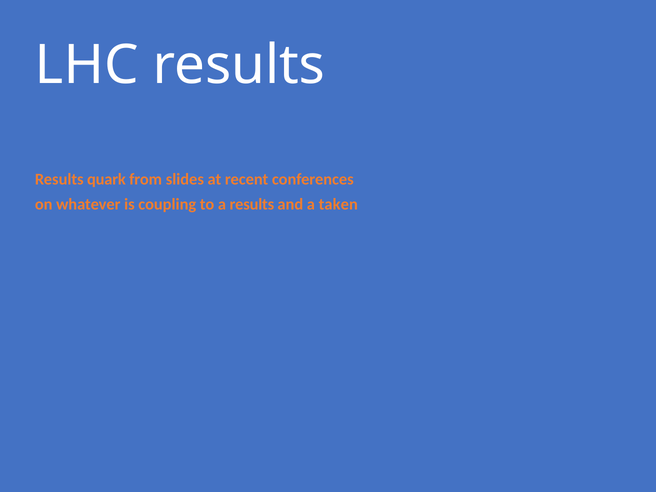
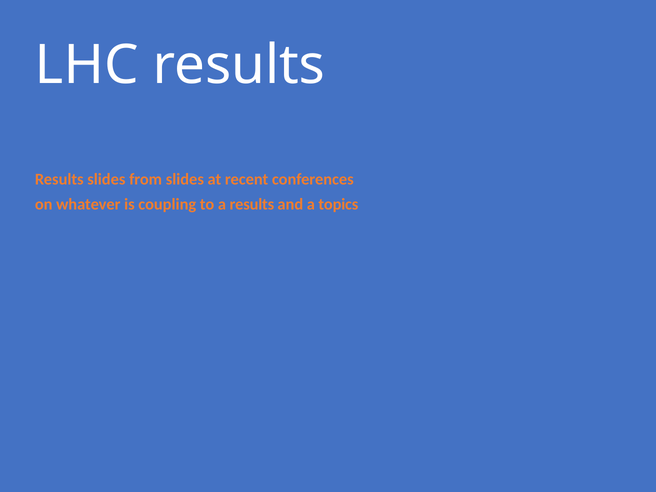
Results quark: quark -> slides (106, 180)
taken: taken -> topics (338, 204)
